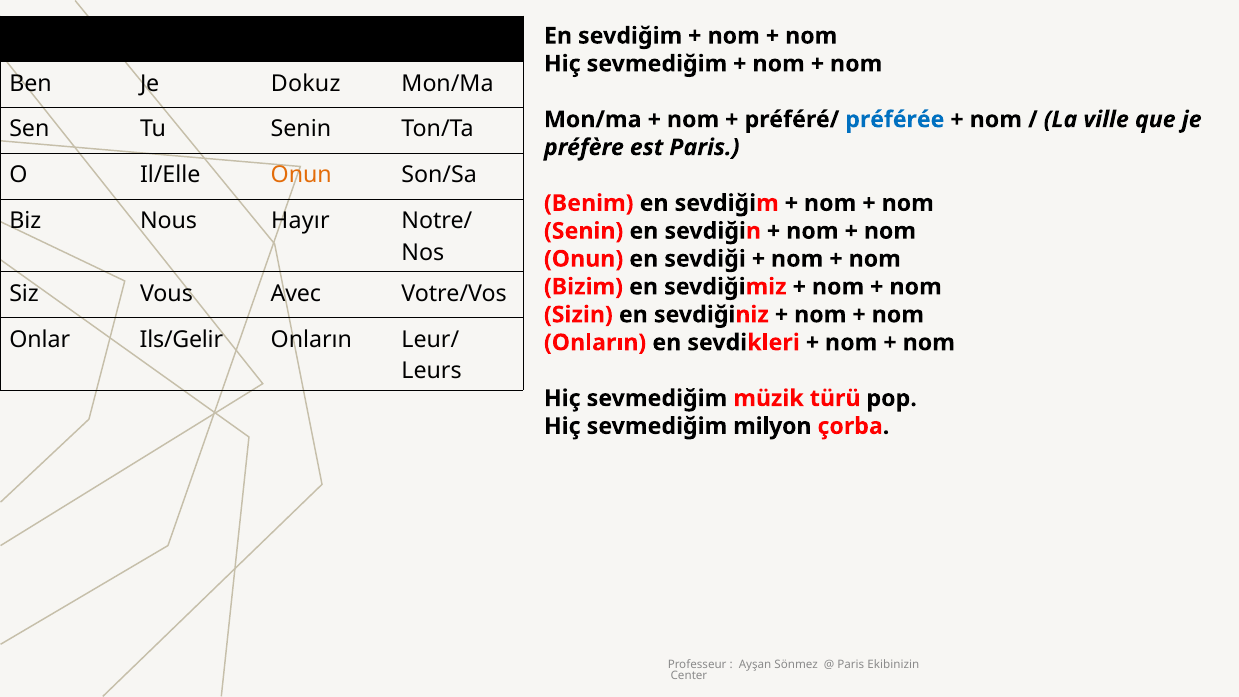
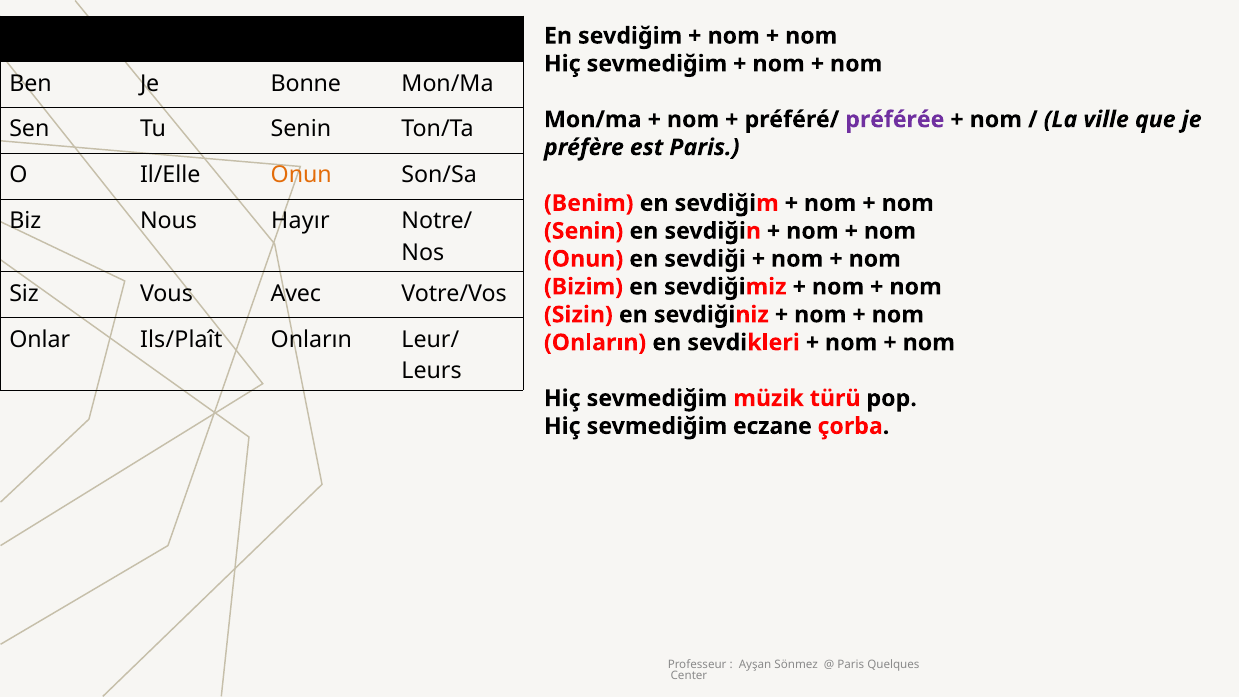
Dokuz: Dokuz -> Bonne (306, 83)
préférée colour: blue -> purple (895, 120)
Ils/Gelir: Ils/Gelir -> Ils/Plaît (181, 339)
milyon: milyon -> eczane (772, 426)
Ekibinizin: Ekibinizin -> Quelques (893, 664)
